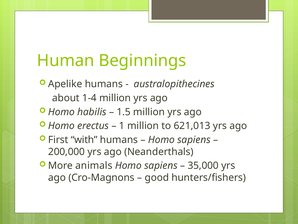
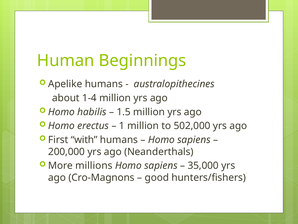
621,013: 621,013 -> 502,000 (192, 126)
animals: animals -> millions (94, 165)
